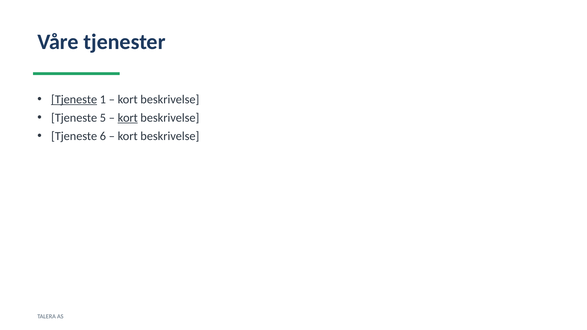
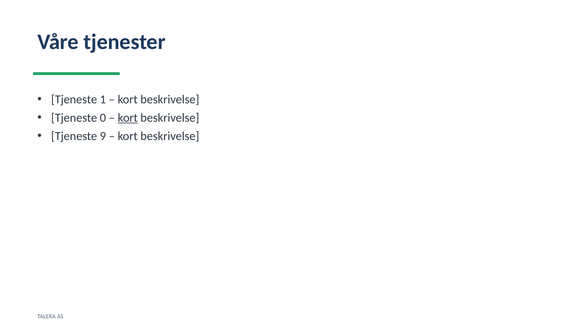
Tjeneste underline: present -> none (74, 99)
5: 5 -> 0 (103, 118)
6: 6 -> 9 (103, 136)
